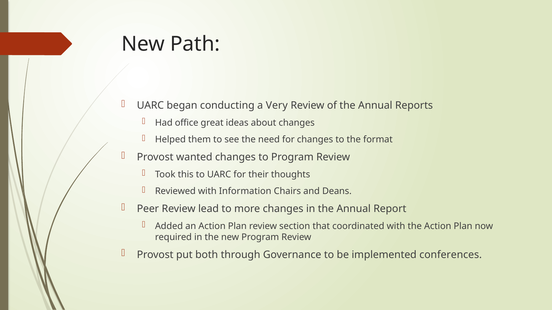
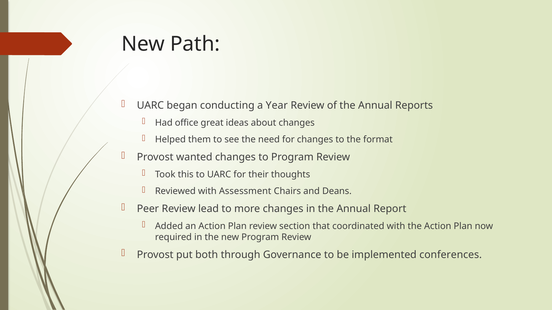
Very: Very -> Year (277, 106)
Information: Information -> Assessment (245, 191)
